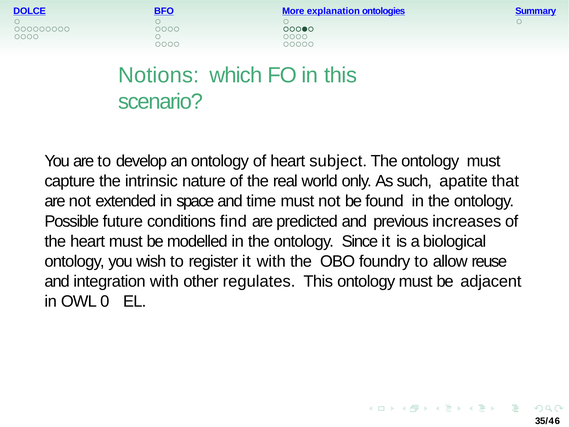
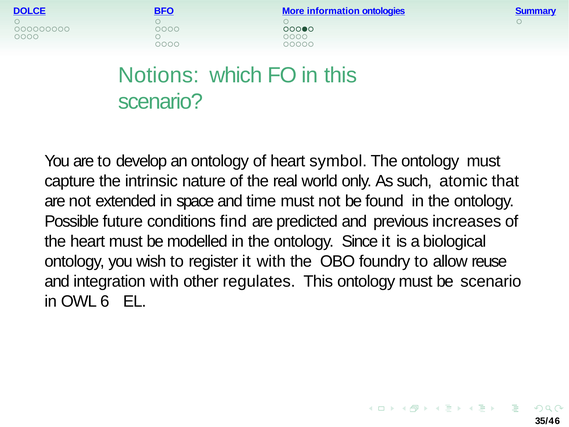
explanation: explanation -> information (333, 11)
subject: subject -> symbol (338, 161)
apatite: apatite -> atomic (463, 181)
be adjacent: adjacent -> scenario (491, 282)
0: 0 -> 6 (105, 302)
